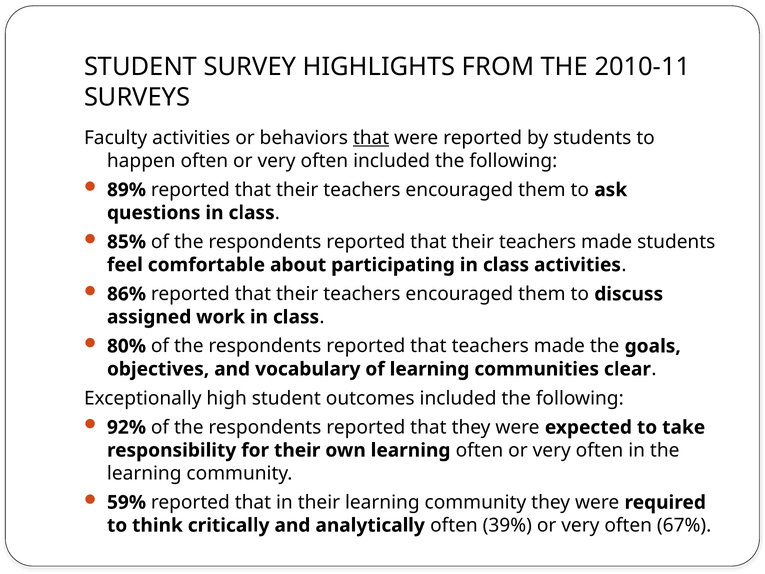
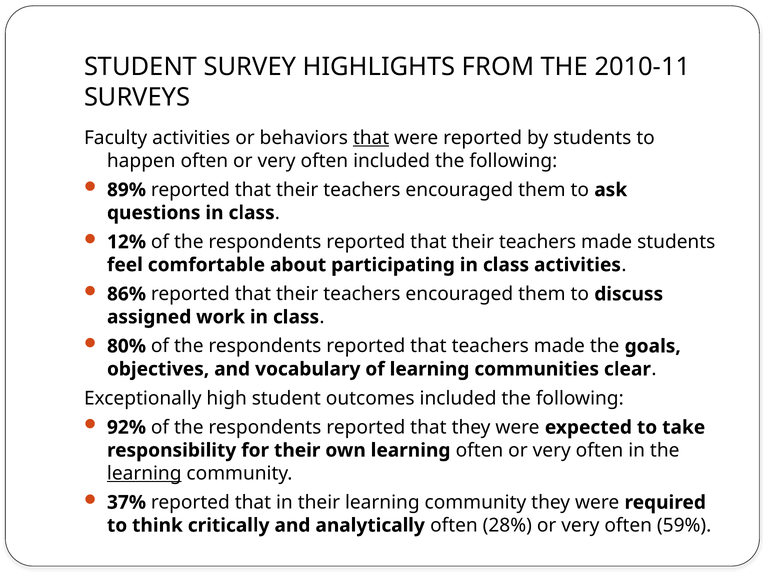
85%: 85% -> 12% (127, 242)
learning underline: none -> present (144, 473)
59%: 59% -> 37% (127, 502)
39%: 39% -> 28% (507, 525)
67%: 67% -> 59% (684, 525)
